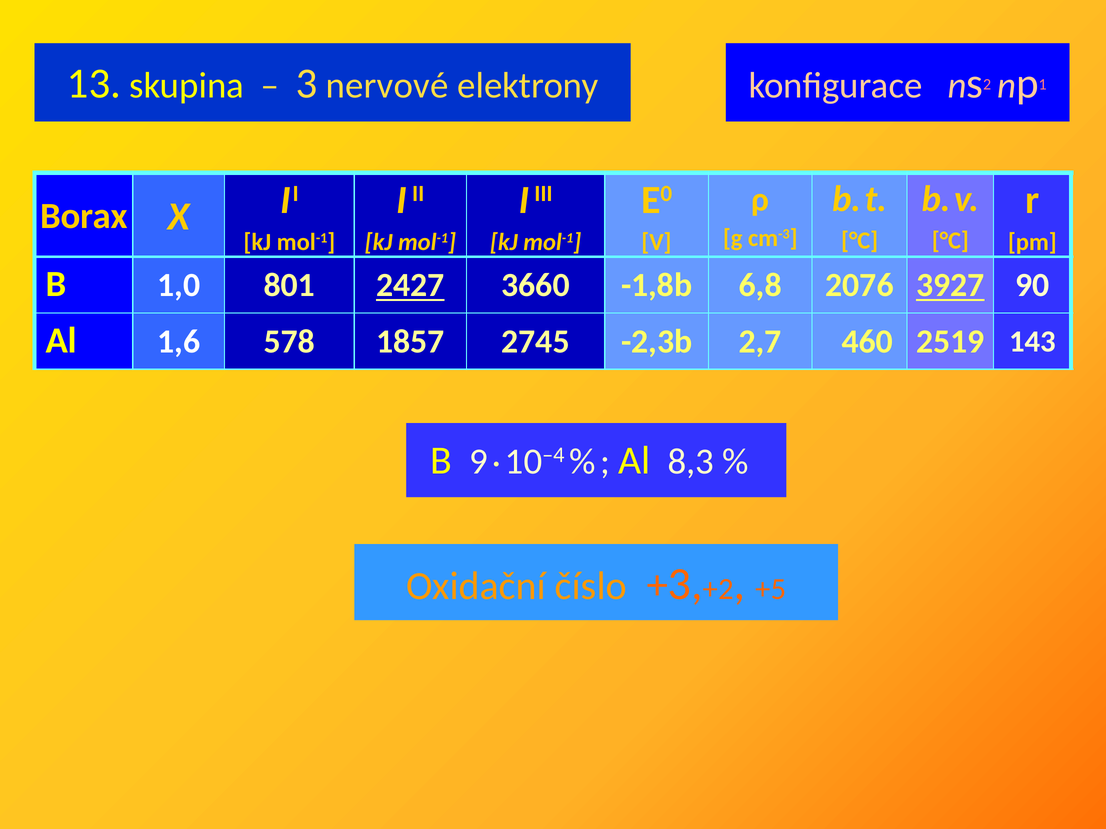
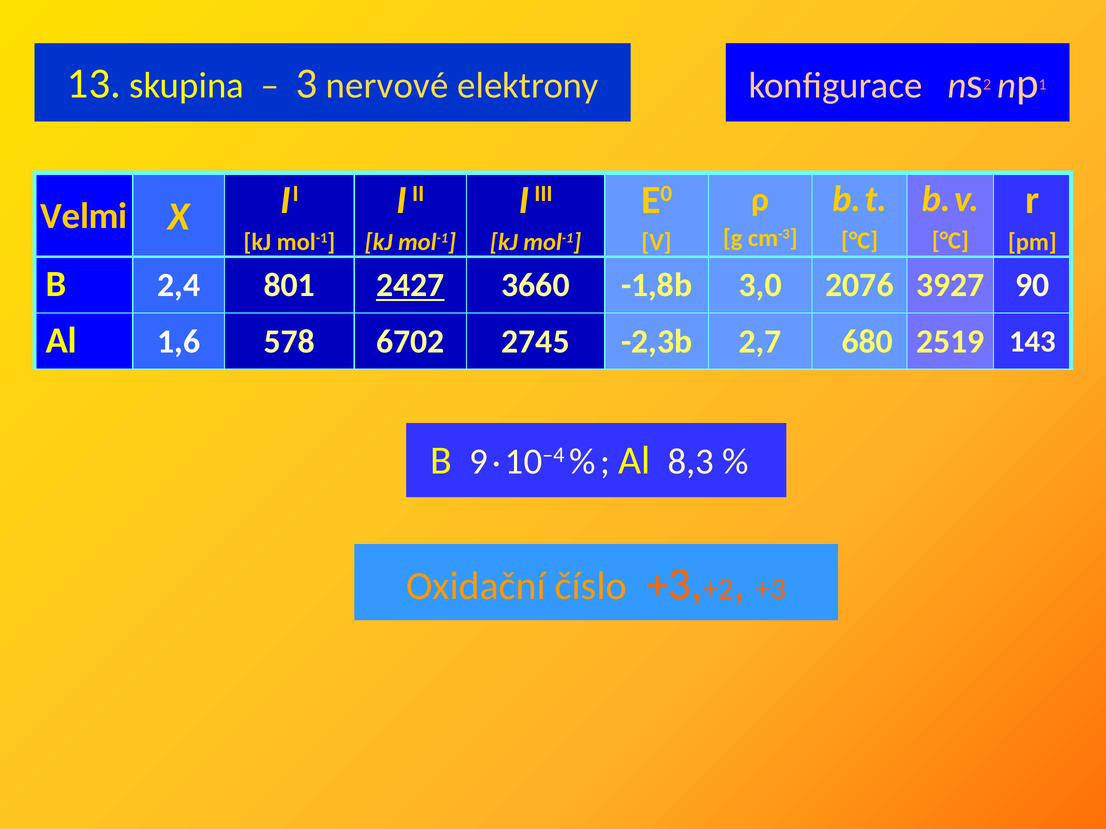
Borax: Borax -> Velmi (84, 216)
1,0: 1,0 -> 2,4 (179, 285)
6,8: 6,8 -> 3,0 (760, 285)
3927 underline: present -> none (950, 285)
1857: 1857 -> 6702 (410, 342)
460: 460 -> 680 (867, 342)
+5: +5 -> +3 (771, 589)
